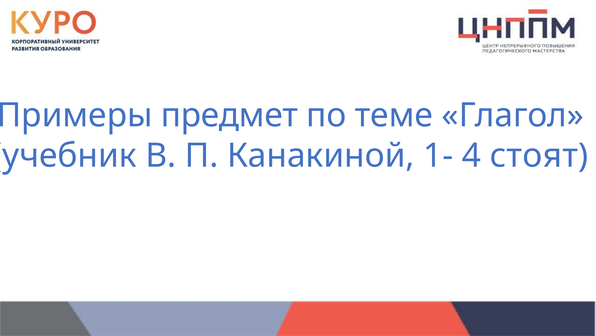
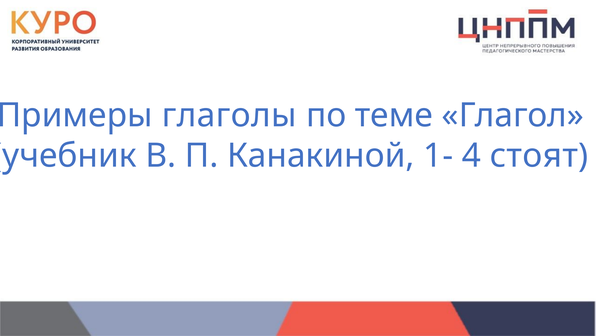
предмет: предмет -> глаголы (229, 115)
